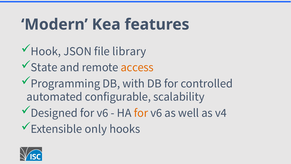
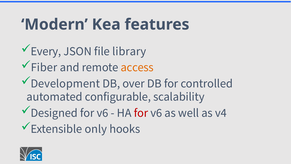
Hook: Hook -> Every (46, 51)
State: State -> Fiber (44, 67)
Programming: Programming -> Development (65, 83)
with: with -> over (134, 83)
for colour: orange -> red (141, 113)
